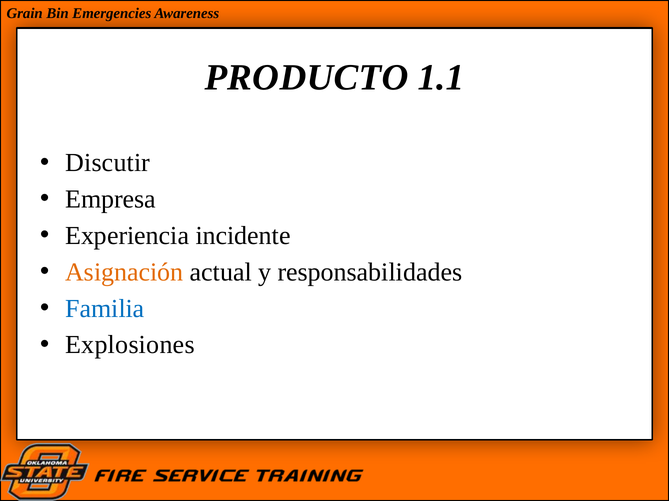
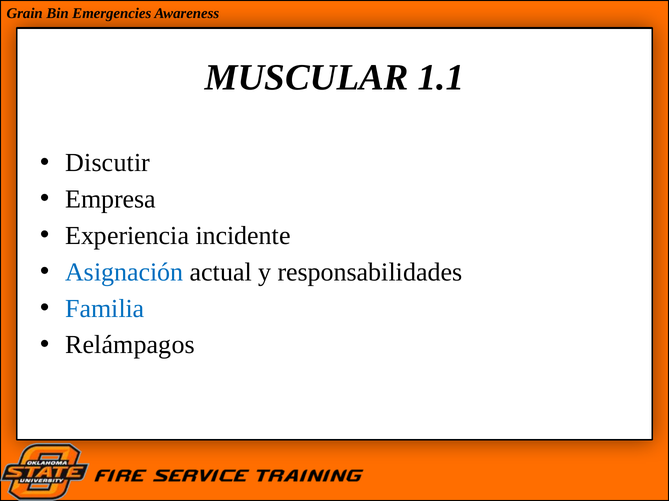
PRODUCTO: PRODUCTO -> MUSCULAR (307, 78)
Asignación colour: orange -> blue (124, 273)
Explosiones: Explosiones -> Relámpagos (130, 345)
